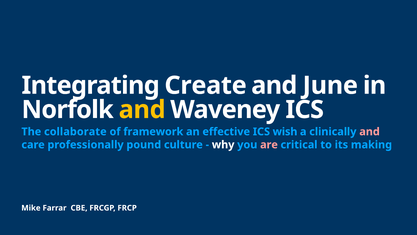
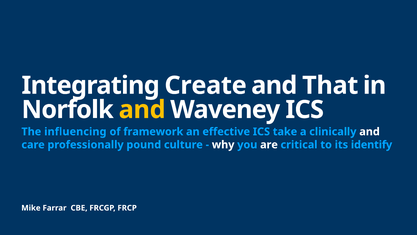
June: June -> That (330, 85)
collaborate: collaborate -> influencing (75, 131)
wish: wish -> take (285, 131)
and colour: pink -> white (370, 131)
are colour: pink -> white (269, 144)
making: making -> identify (372, 144)
